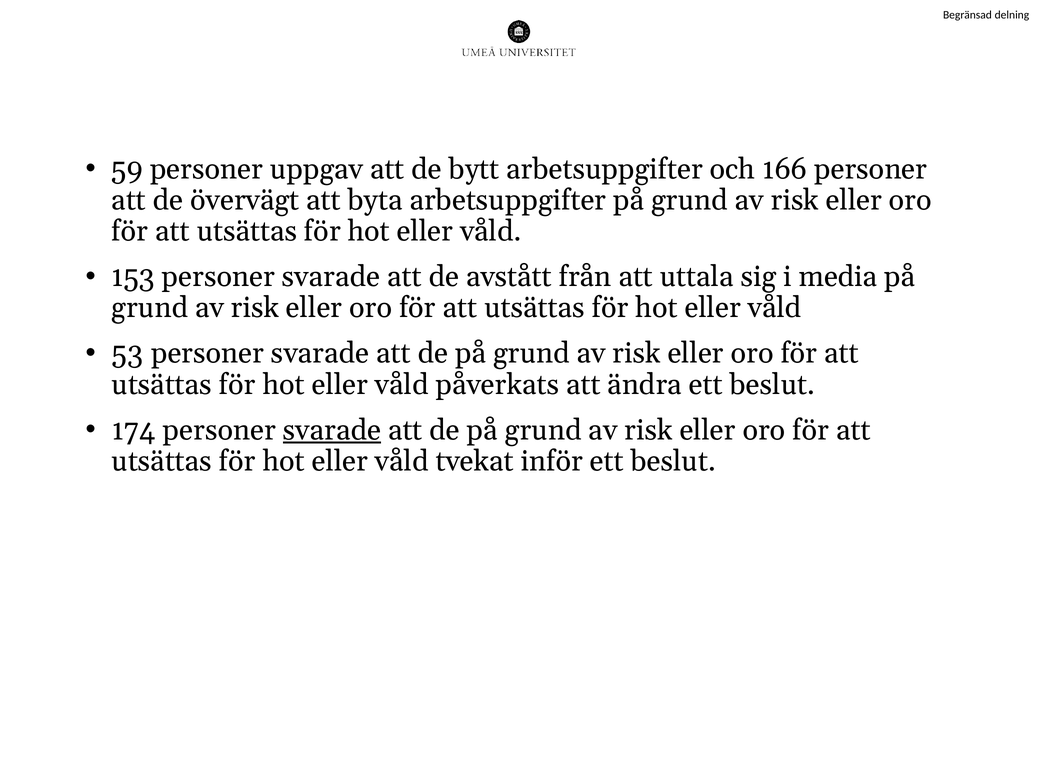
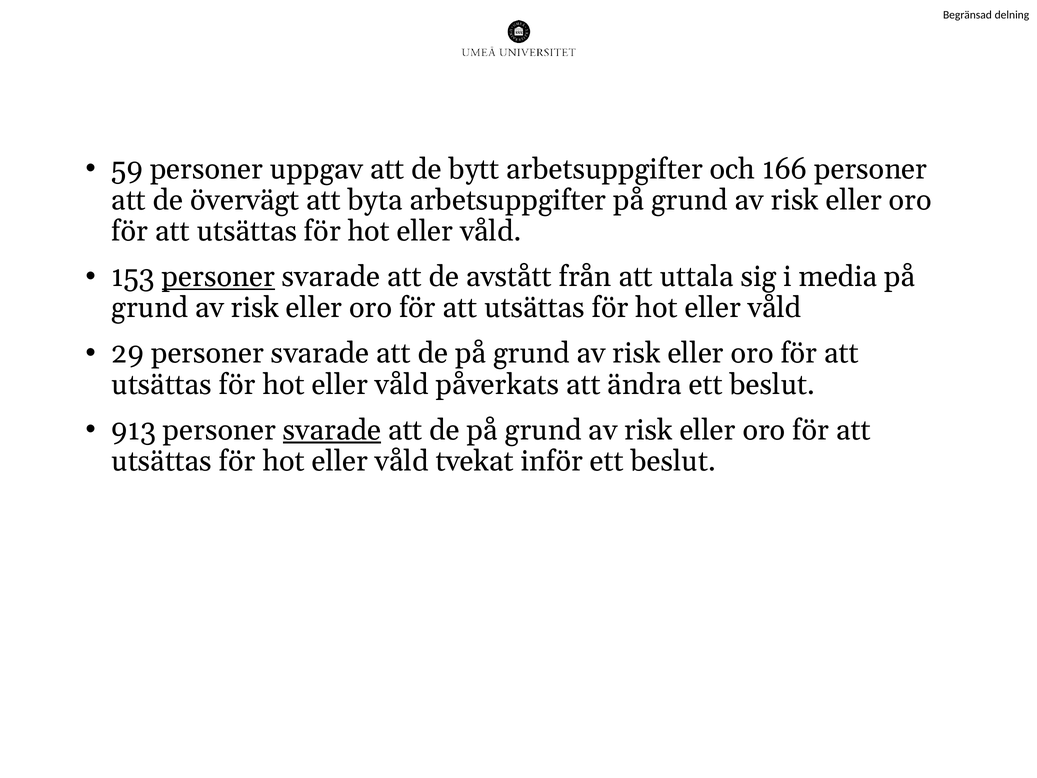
personer underline: none -> present (218, 277)
53: 53 -> 29 (128, 353)
174: 174 -> 913 (134, 430)
